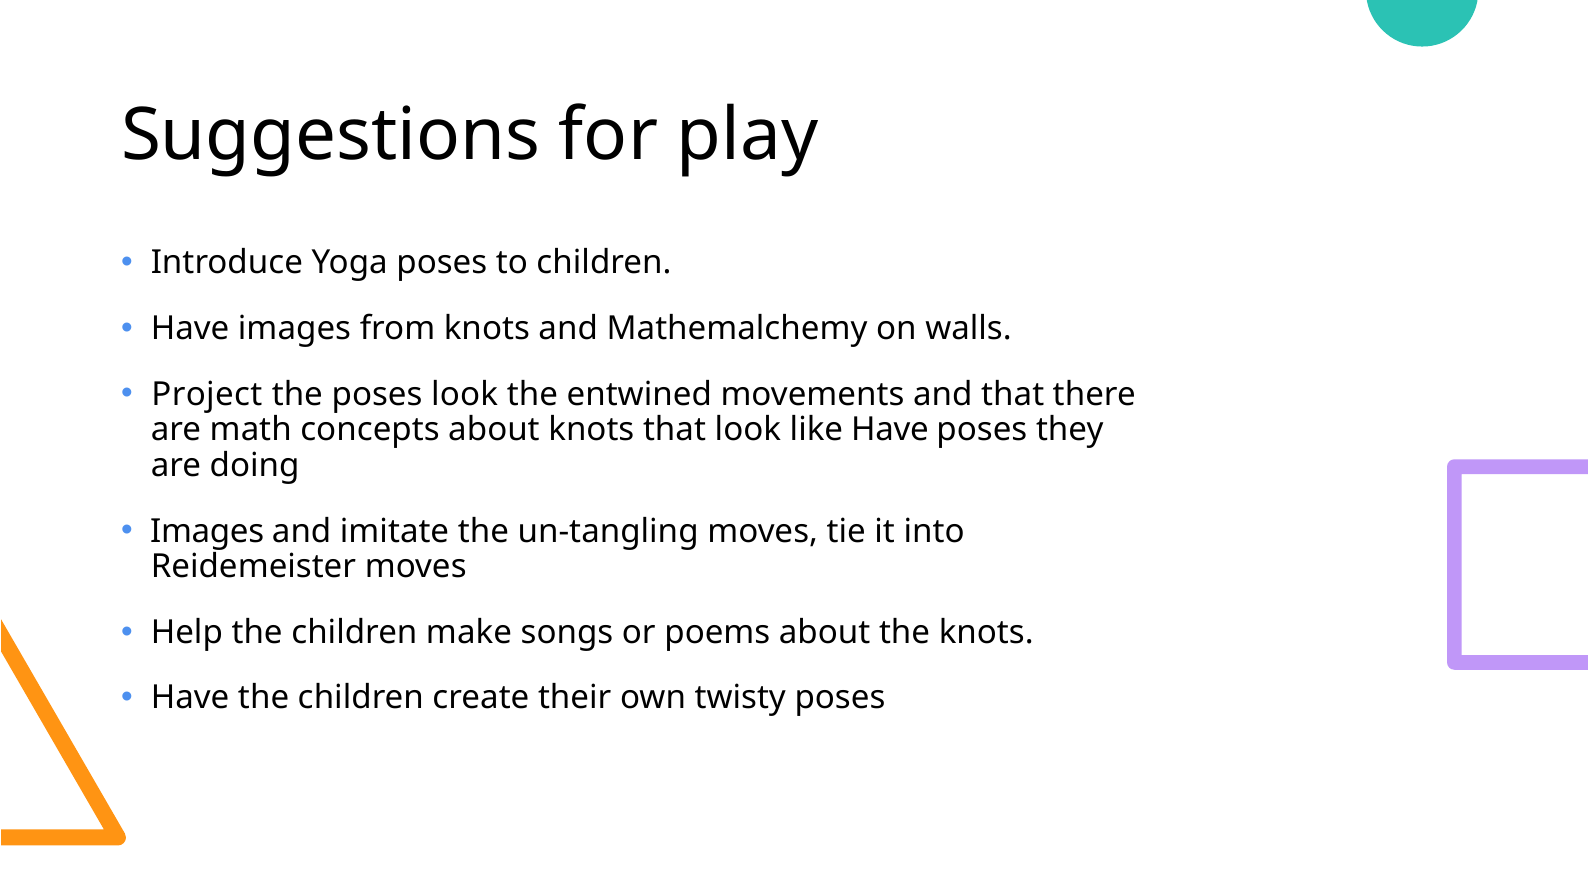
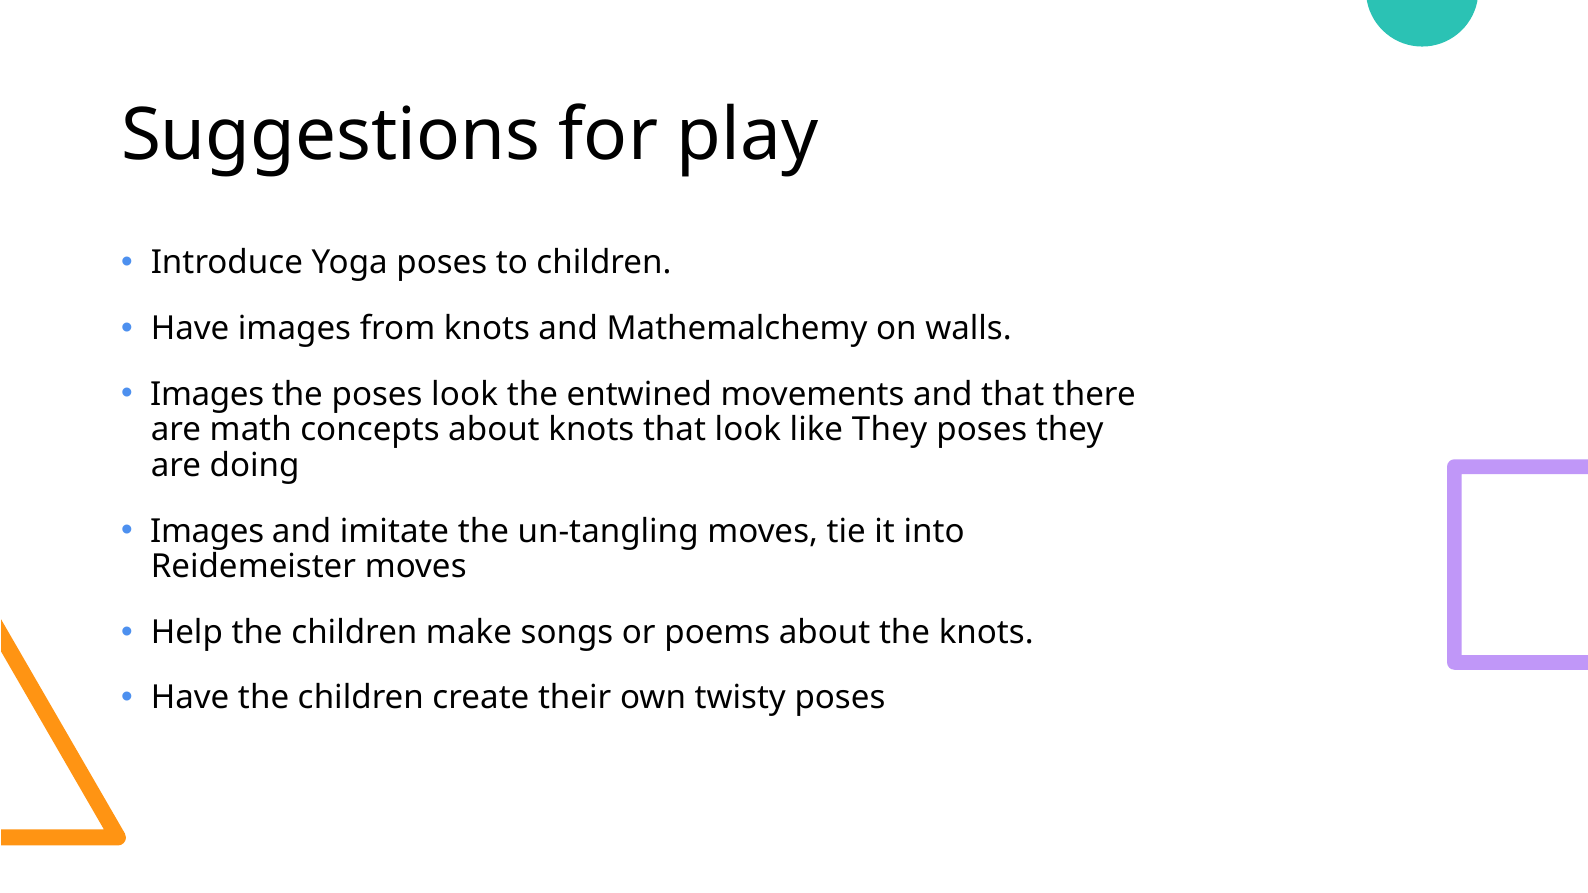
Project: Project -> Images (207, 394)
like Have: Have -> They (890, 430)
